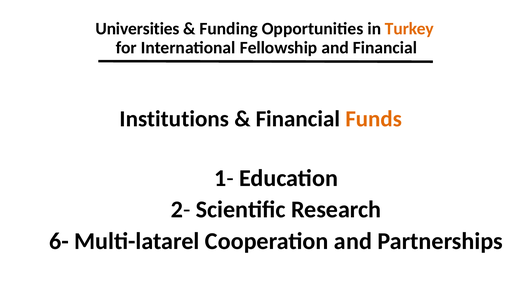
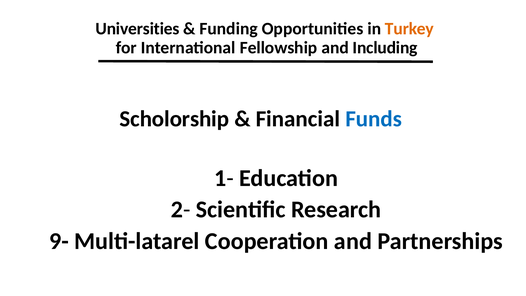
and Financial: Financial -> Including (385, 48)
Institutions: Institutions -> Scholorship (174, 119)
Funds colour: orange -> blue (374, 119)
6-: 6- -> 9- (59, 241)
